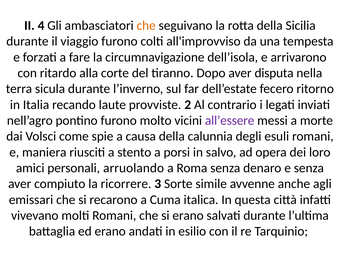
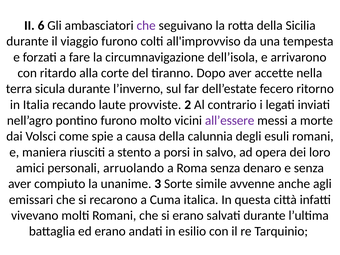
4: 4 -> 6 (41, 25)
che colour: orange -> purple (146, 25)
disputa: disputa -> accette (274, 73)
ricorrere: ricorrere -> unanime (126, 184)
